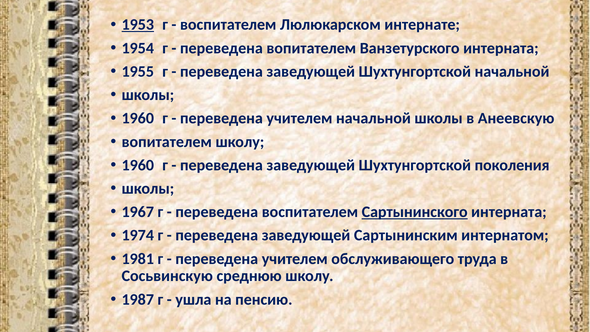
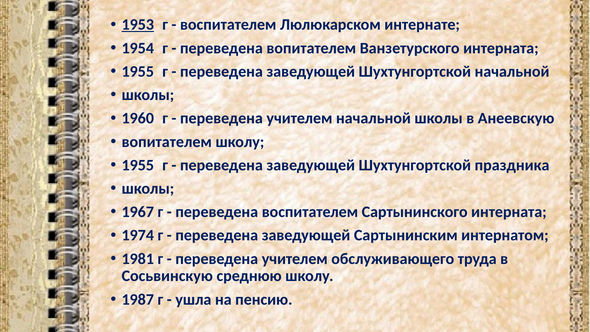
1960: 1960 -> 1955 (138, 165)
поколения: поколения -> праздника (512, 165)
Сартынинского underline: present -> none (415, 212)
